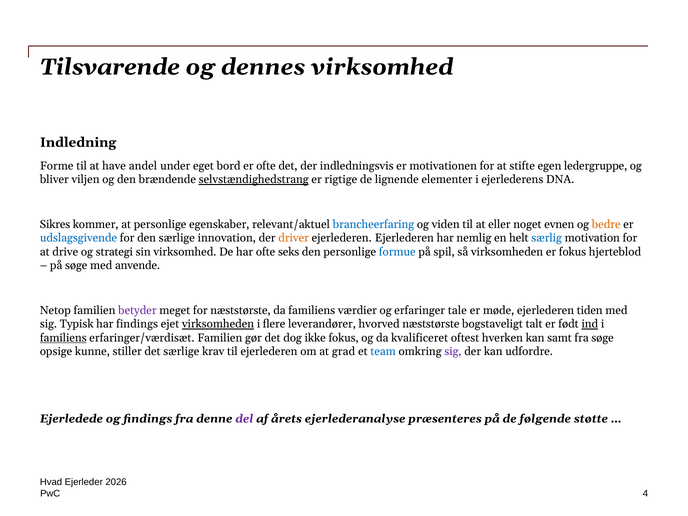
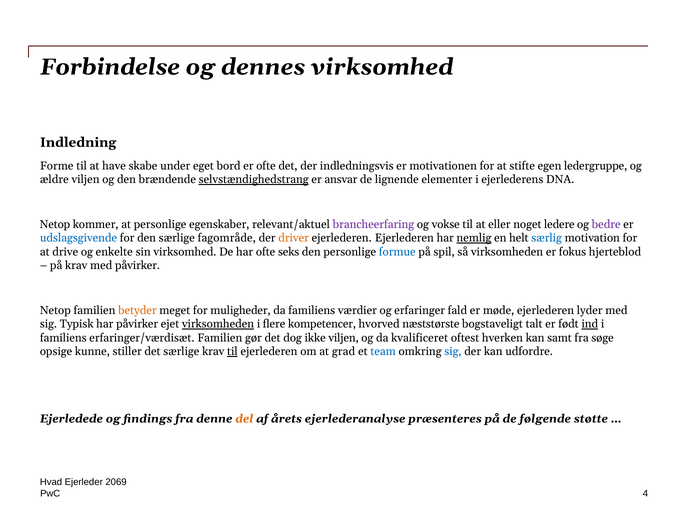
Tilsvarende: Tilsvarende -> Forbindelse (110, 67)
andel: andel -> skabe (143, 166)
bliver: bliver -> ældre (54, 180)
rigtige: rigtige -> ansvar (341, 180)
Sikres: Sikres -> Netop (55, 224)
brancheerfaring colour: blue -> purple (373, 224)
viden: viden -> vokse (446, 224)
evnen: evnen -> ledere (559, 224)
bedre colour: orange -> purple (606, 224)
innovation: innovation -> fagområde (227, 238)
nemlig underline: none -> present (474, 238)
strategi: strategi -> enkelte (114, 252)
på søge: søge -> krav (76, 266)
med anvende: anvende -> påvirker (138, 266)
betyder colour: purple -> orange (137, 310)
for næststørste: næststørste -> muligheder (240, 310)
tale: tale -> fald (457, 310)
tiden: tiden -> lyder (590, 310)
har findings: findings -> påvirker (137, 324)
leverandører: leverandører -> kompetencer (322, 324)
familiens underline: present -> none (63, 338)
ikke fokus: fokus -> viljen (344, 338)
til underline: none -> present (232, 352)
sig colour: purple -> blue (453, 352)
del colour: purple -> orange (244, 419)
2026: 2026 -> 2069 (116, 482)
